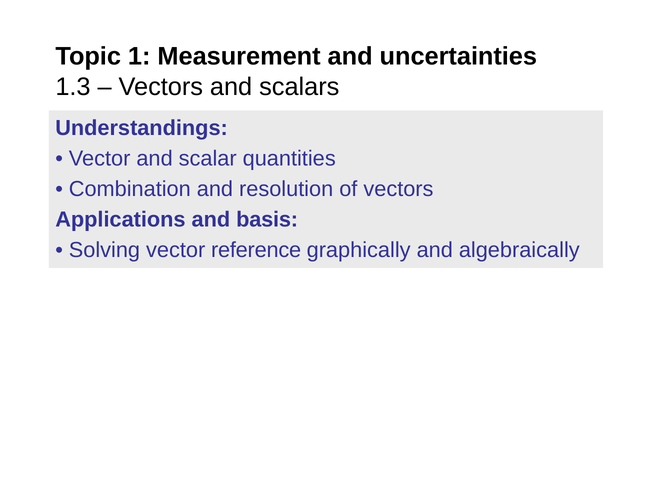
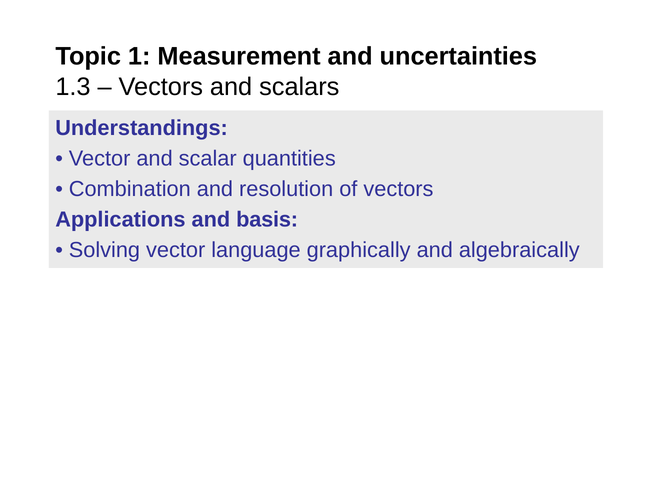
reference: reference -> language (256, 250)
